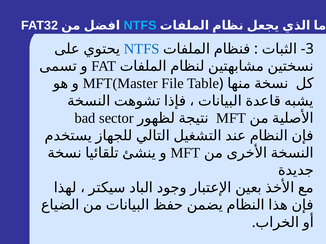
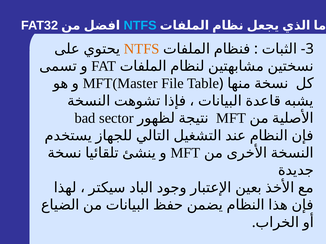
NTFS colour: blue -> orange (142, 49)
